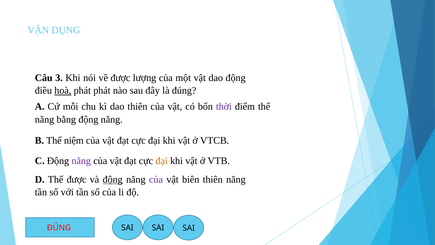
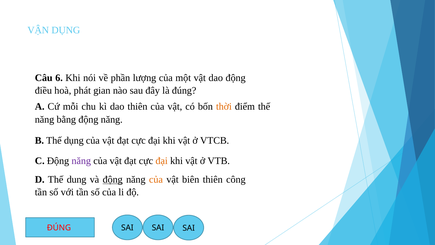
3: 3 -> 6 (59, 78)
về được: được -> phần (120, 78)
hoà underline: present -> none (63, 90)
phát phát: phát -> gian (102, 90)
thời colour: purple -> orange (224, 106)
Thế niệm: niệm -> dụng (74, 140)
Thế được: được -> dung (77, 179)
của colour: purple -> orange (156, 179)
thiên năng: năng -> công (236, 179)
